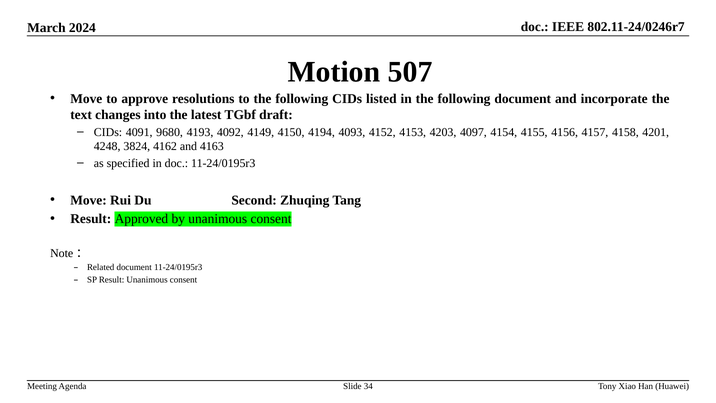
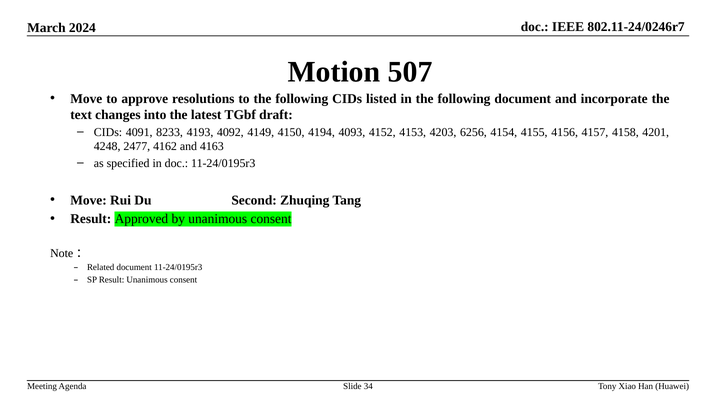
9680: 9680 -> 8233 (170, 132)
4097: 4097 -> 6256 (473, 132)
3824: 3824 -> 2477 (137, 146)
